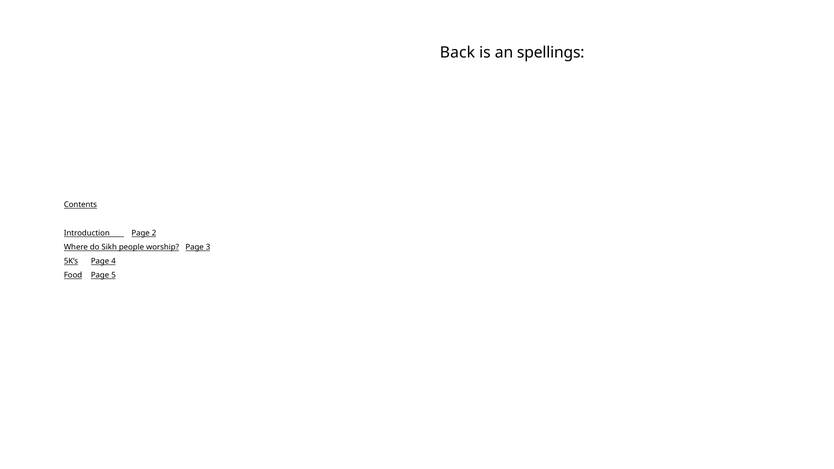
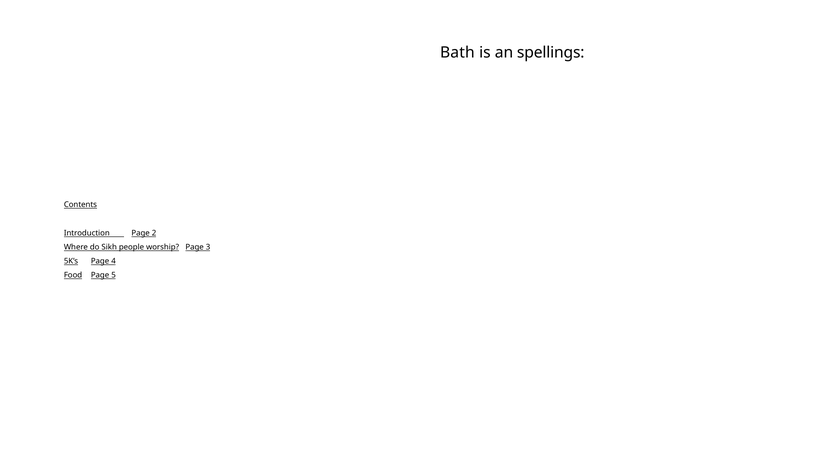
Back: Back -> Bath (457, 52)
